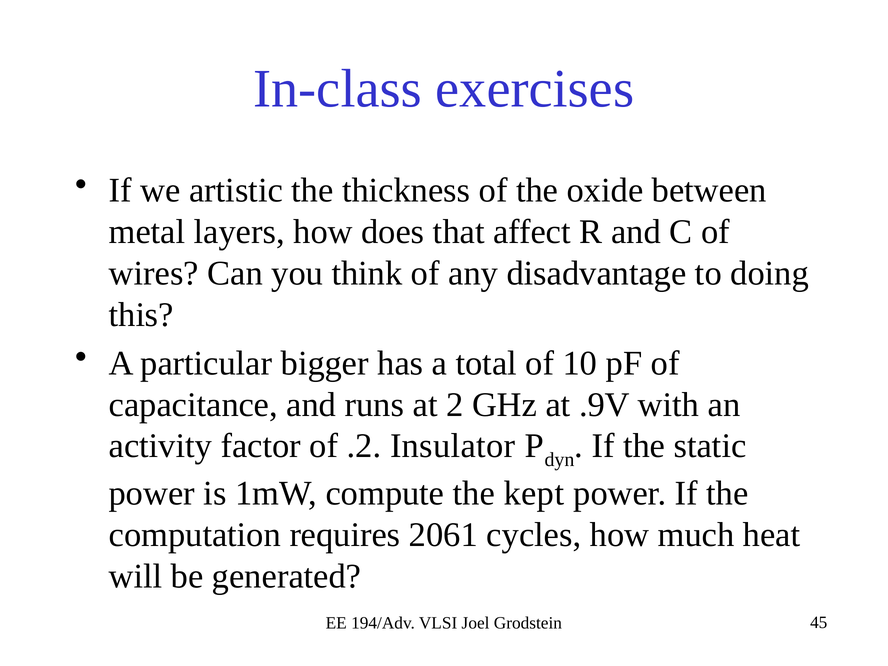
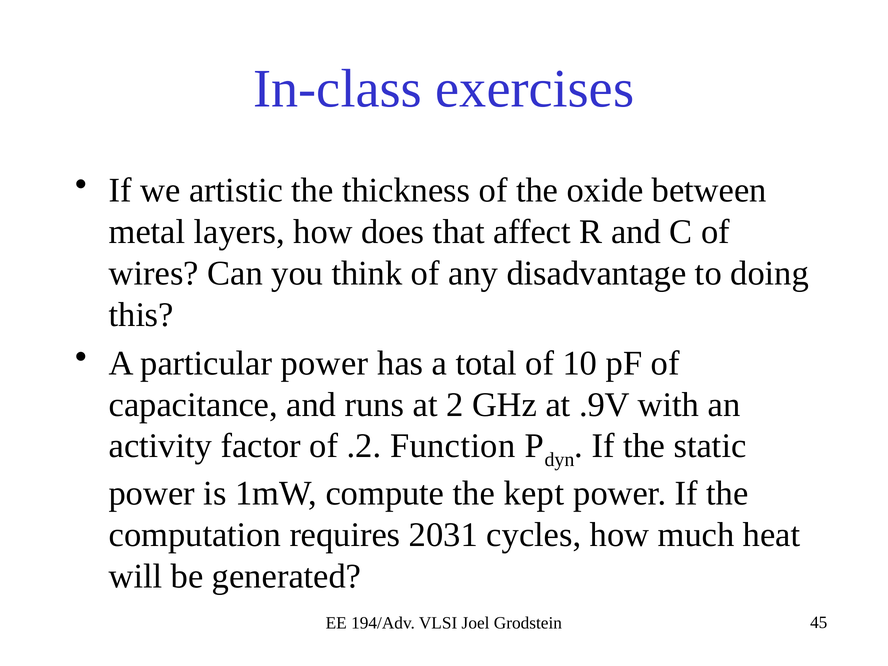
particular bigger: bigger -> power (325, 363)
Insulator: Insulator -> Function (453, 446)
2061: 2061 -> 2031 (444, 535)
